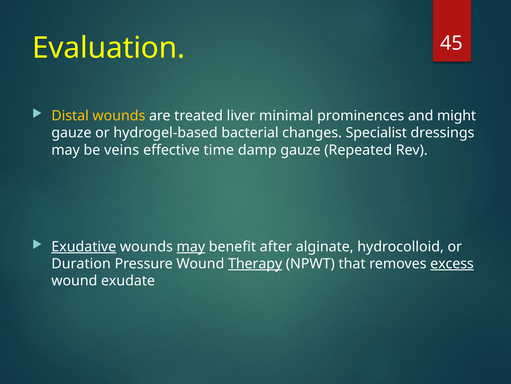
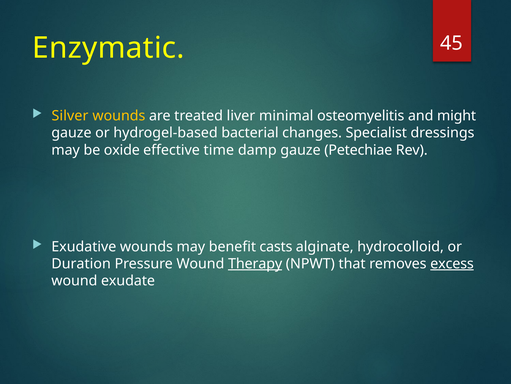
Evaluation: Evaluation -> Enzymatic (108, 48)
Distal: Distal -> Silver (70, 116)
prominences: prominences -> osteomyelitis (361, 116)
veins: veins -> oxide (122, 150)
Repeated: Repeated -> Petechiae (358, 150)
Exudative underline: present -> none (84, 246)
may underline: present -> none (191, 246)
after: after -> casts (276, 246)
